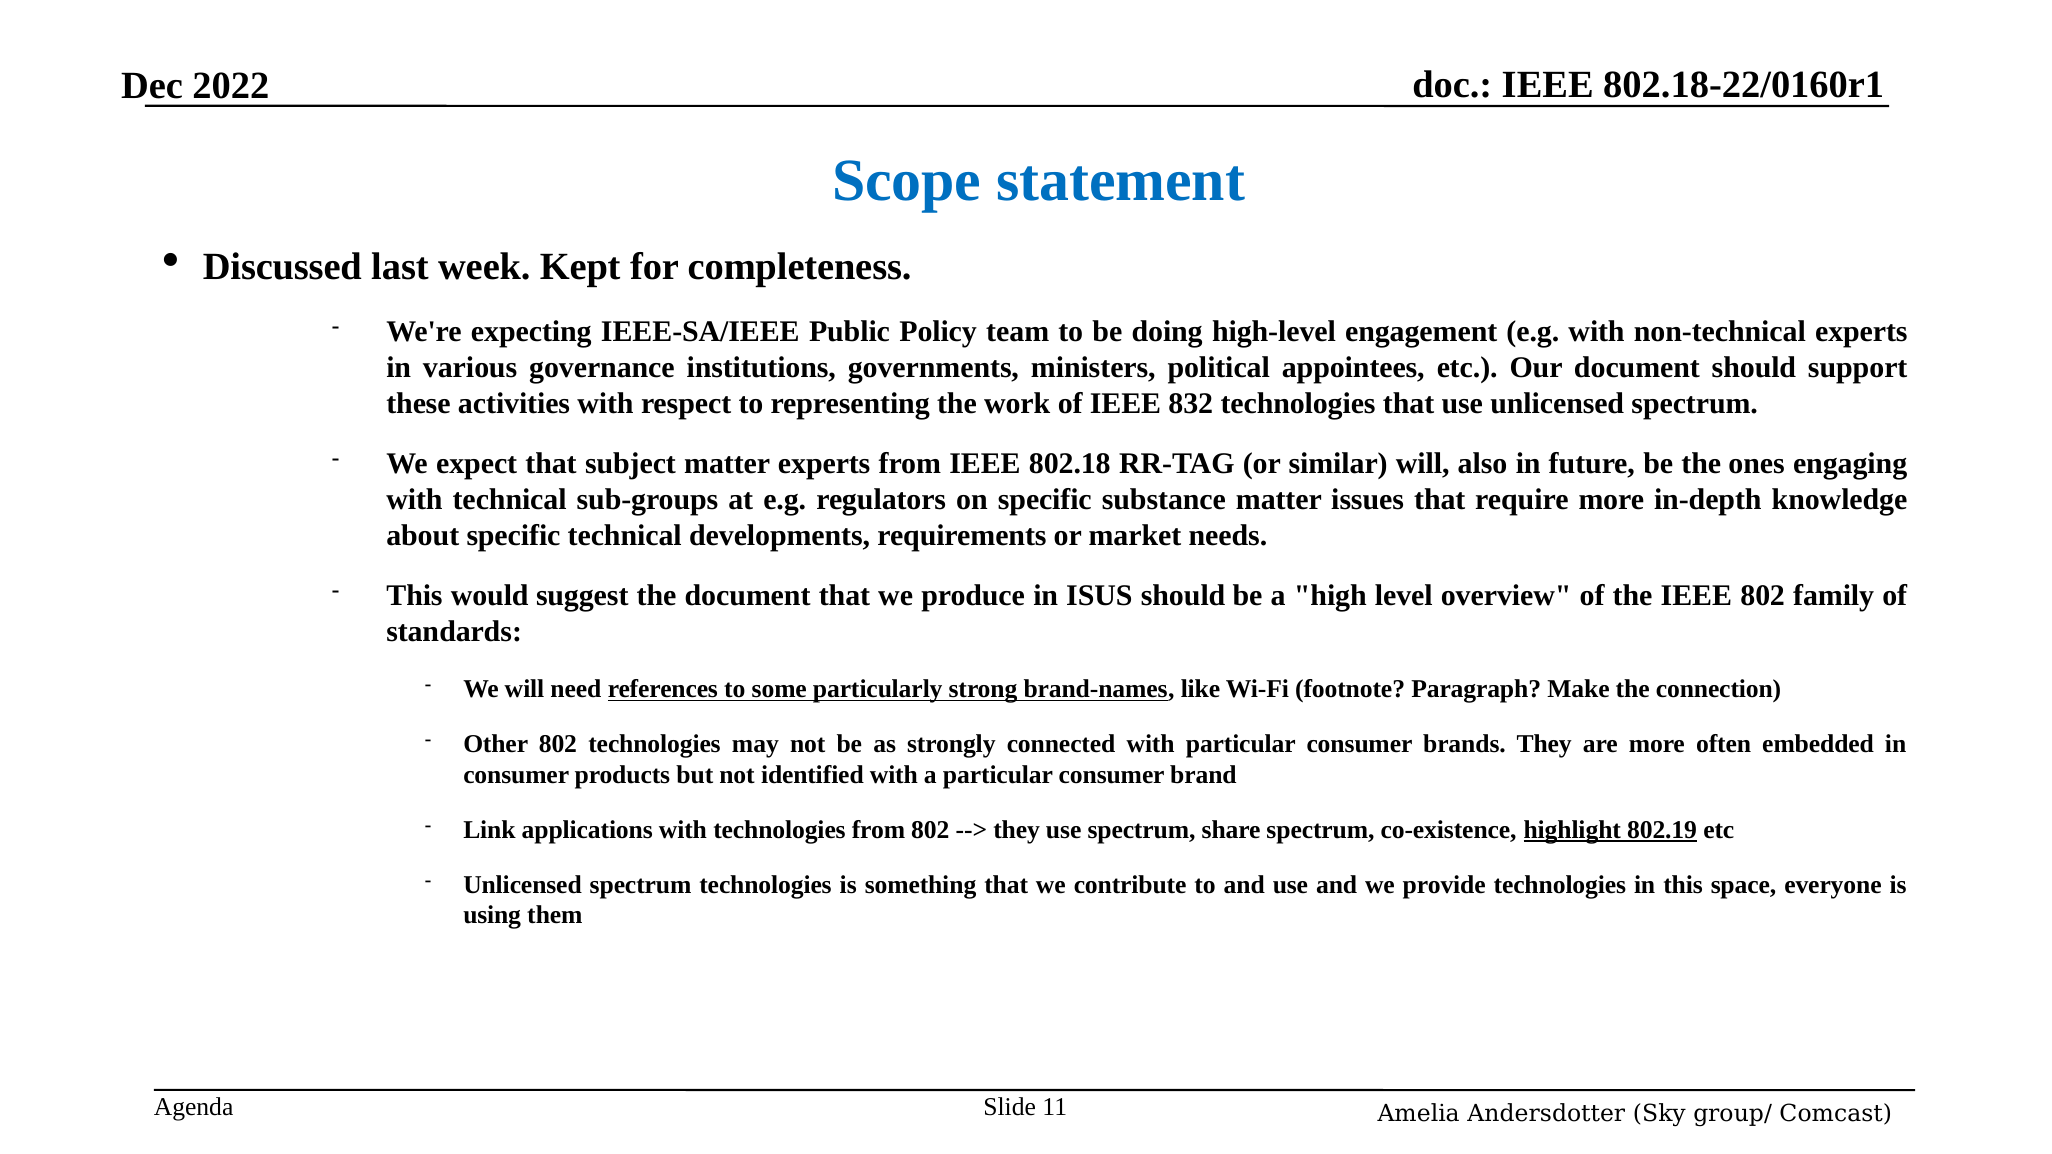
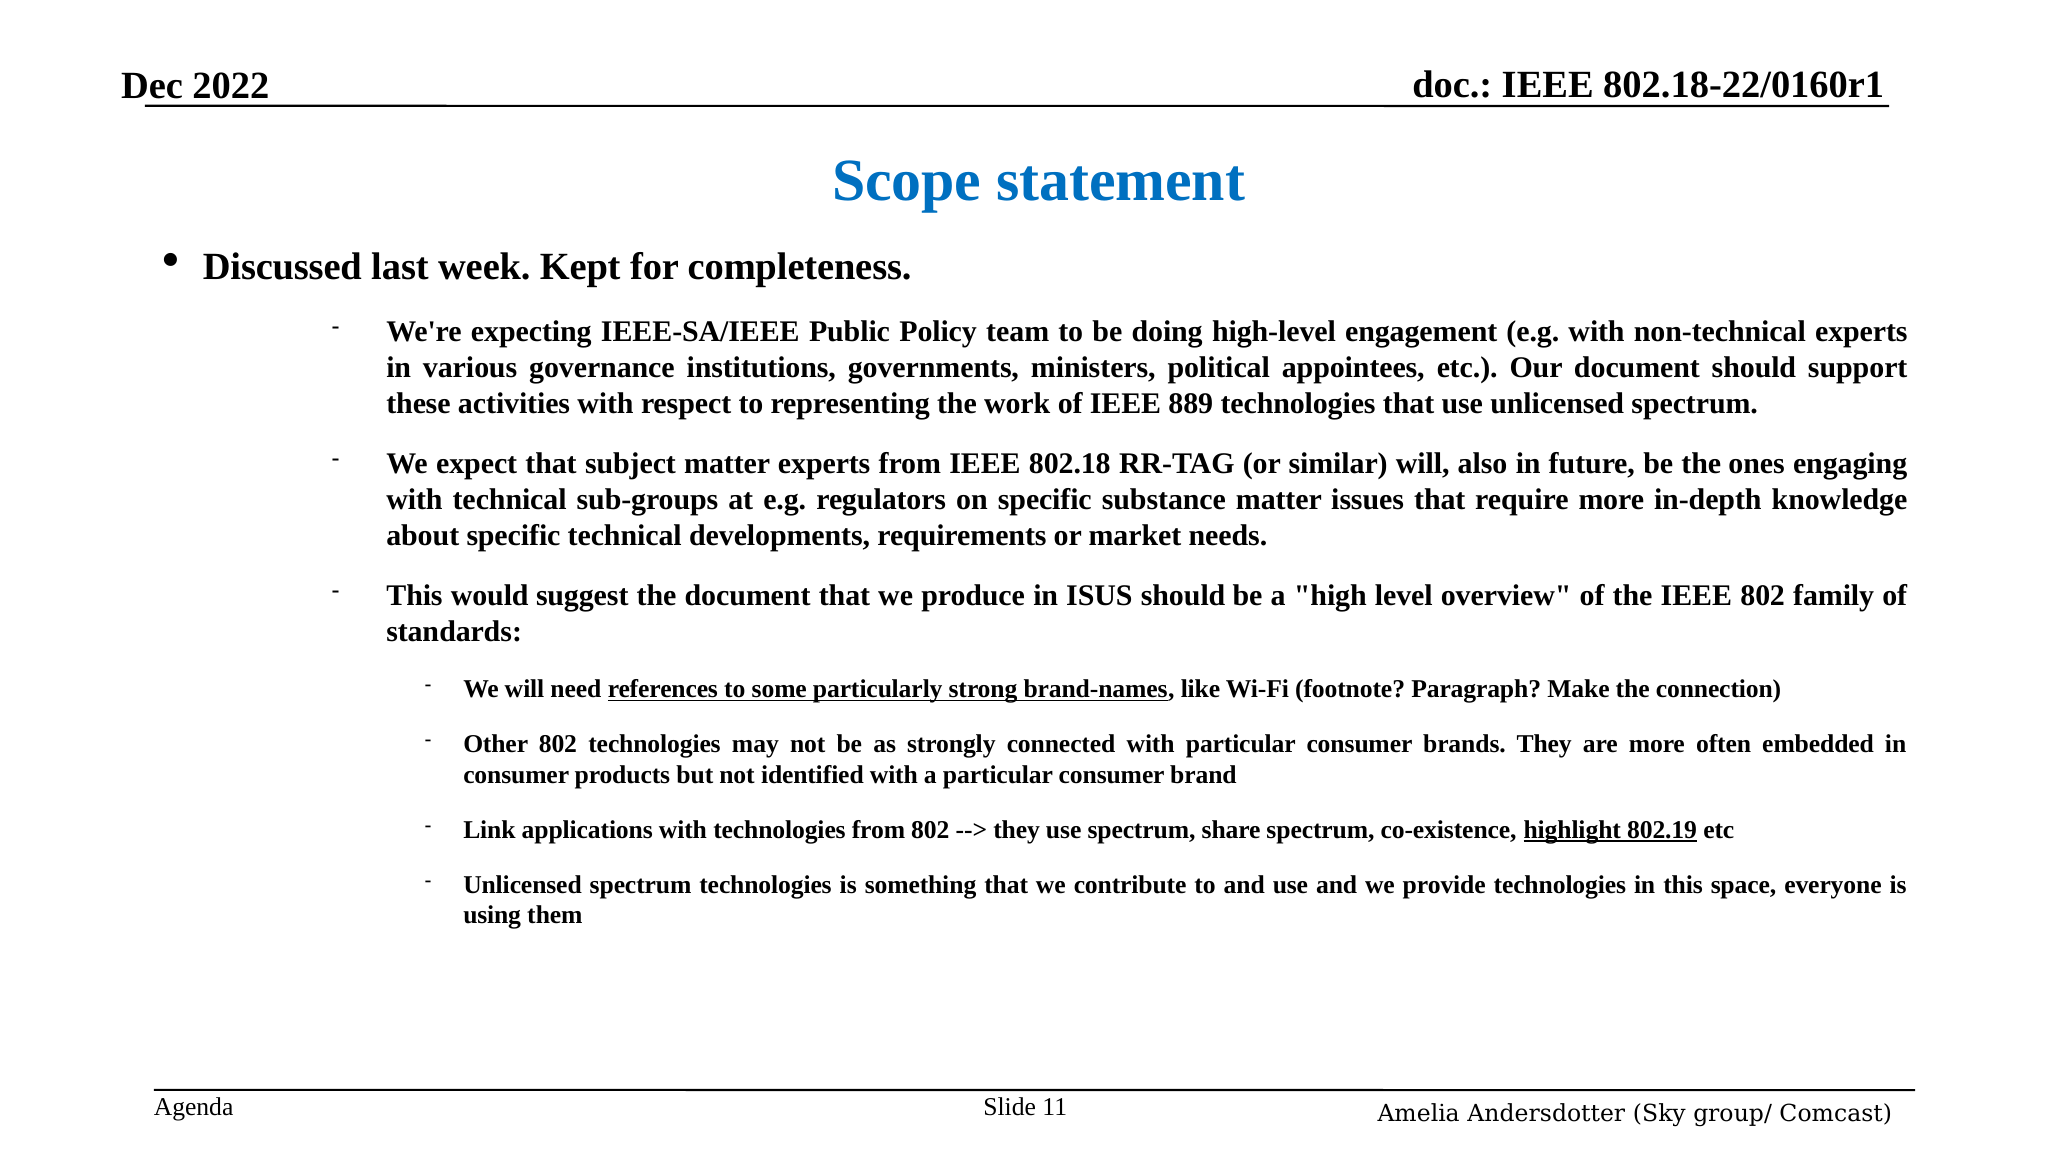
832: 832 -> 889 (1191, 404)
